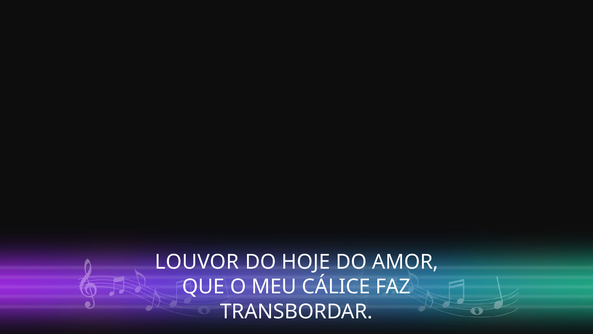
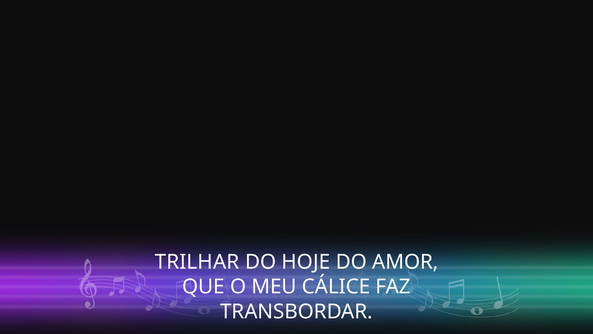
LOUVOR: LOUVOR -> TRILHAR (197, 262)
